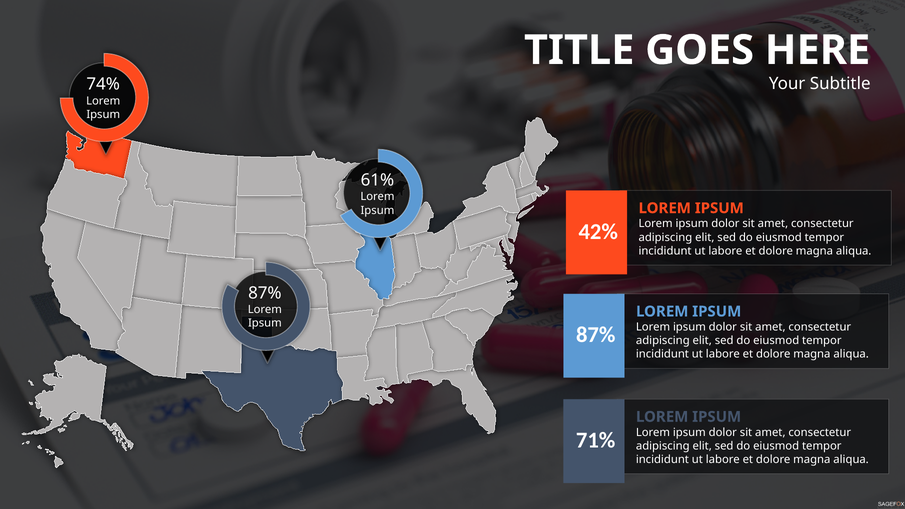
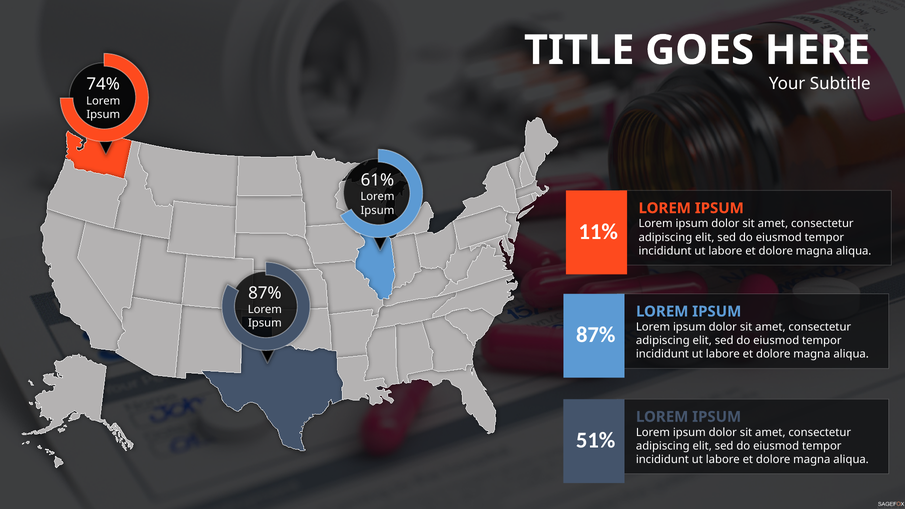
42%: 42% -> 11% (598, 232)
71%: 71% -> 51% (596, 440)
